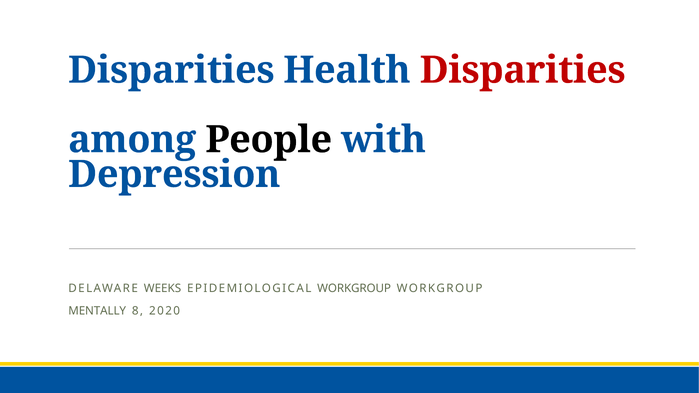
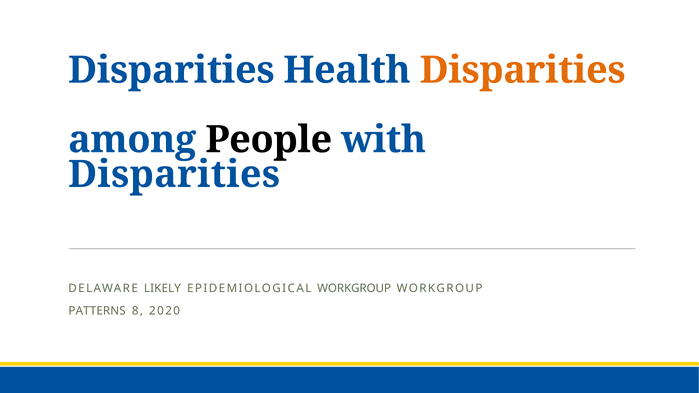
Disparities colour: red -> orange (523, 70)
Depression: Depression -> Disparities (174, 175)
WEEKS: WEEKS -> LIKELY (162, 288)
MENTALLY: MENTALLY -> PATTERNS (97, 311)
